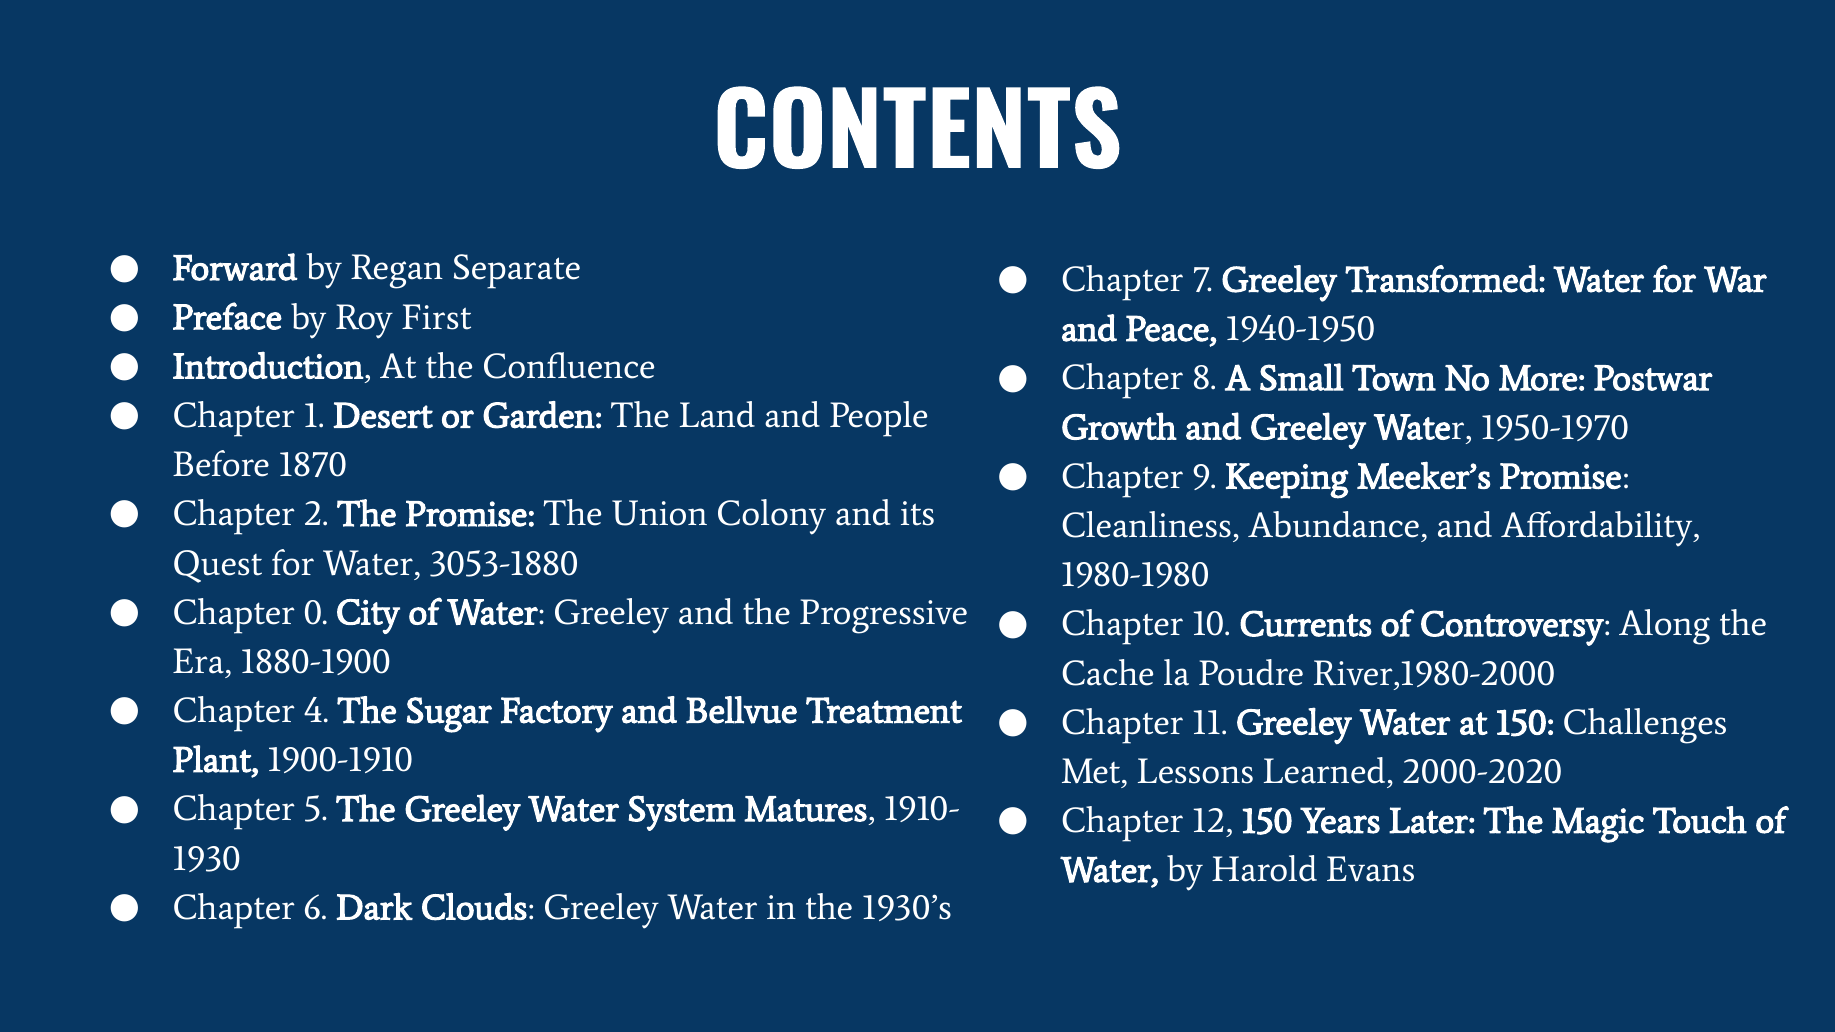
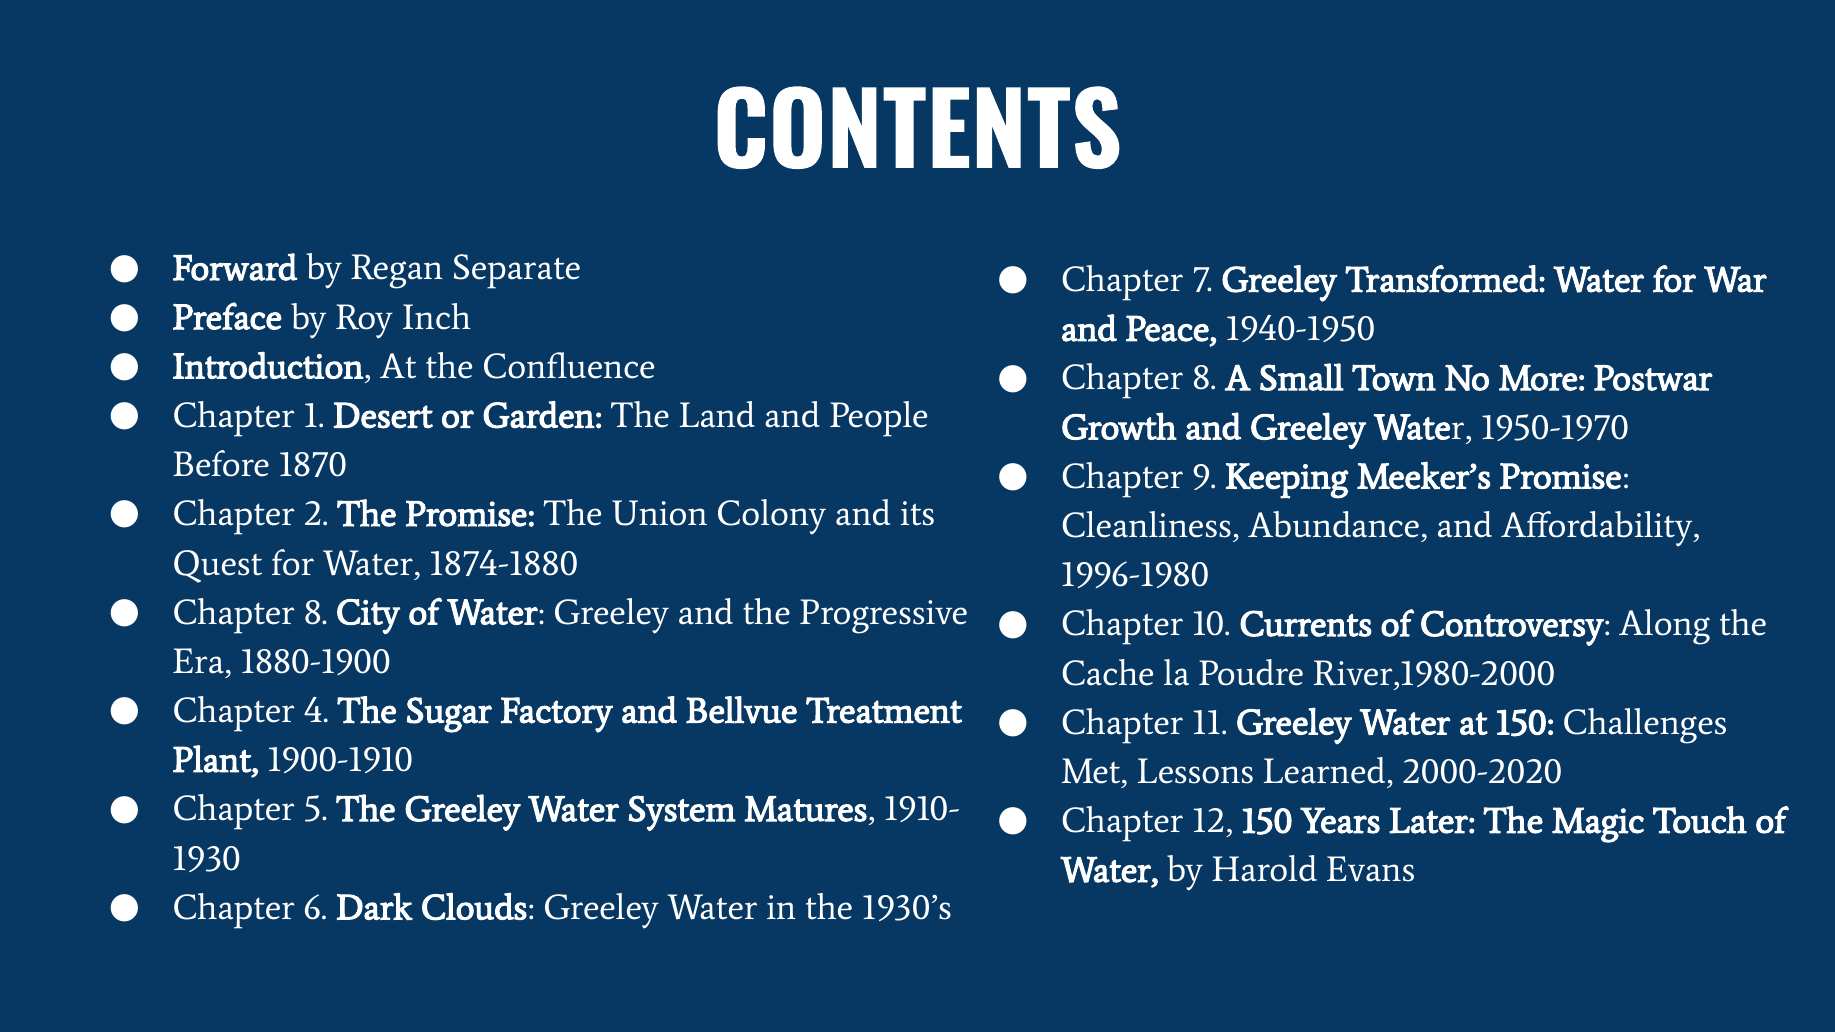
First: First -> Inch (437, 317)
3053-1880: 3053-1880 -> 1874-1880 (504, 563)
1980-1980: 1980-1980 -> 1996-1980 (1135, 575)
0: 0 -> 8 (316, 613)
